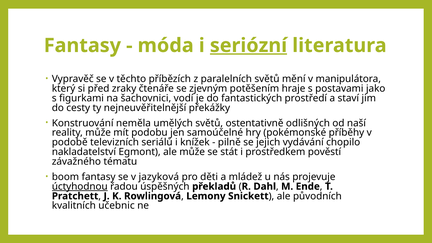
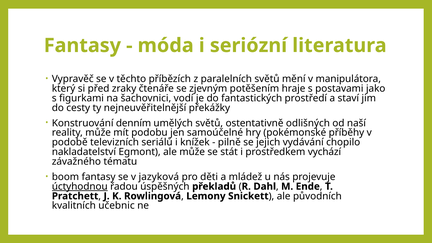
seriózní underline: present -> none (248, 45)
neměla: neměla -> denním (134, 123)
pověstí: pověstí -> vychází (324, 152)
